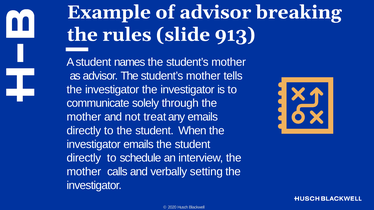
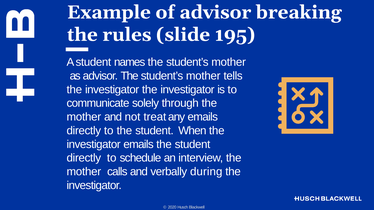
913: 913 -> 195 (235, 35)
setting: setting -> during (206, 172)
